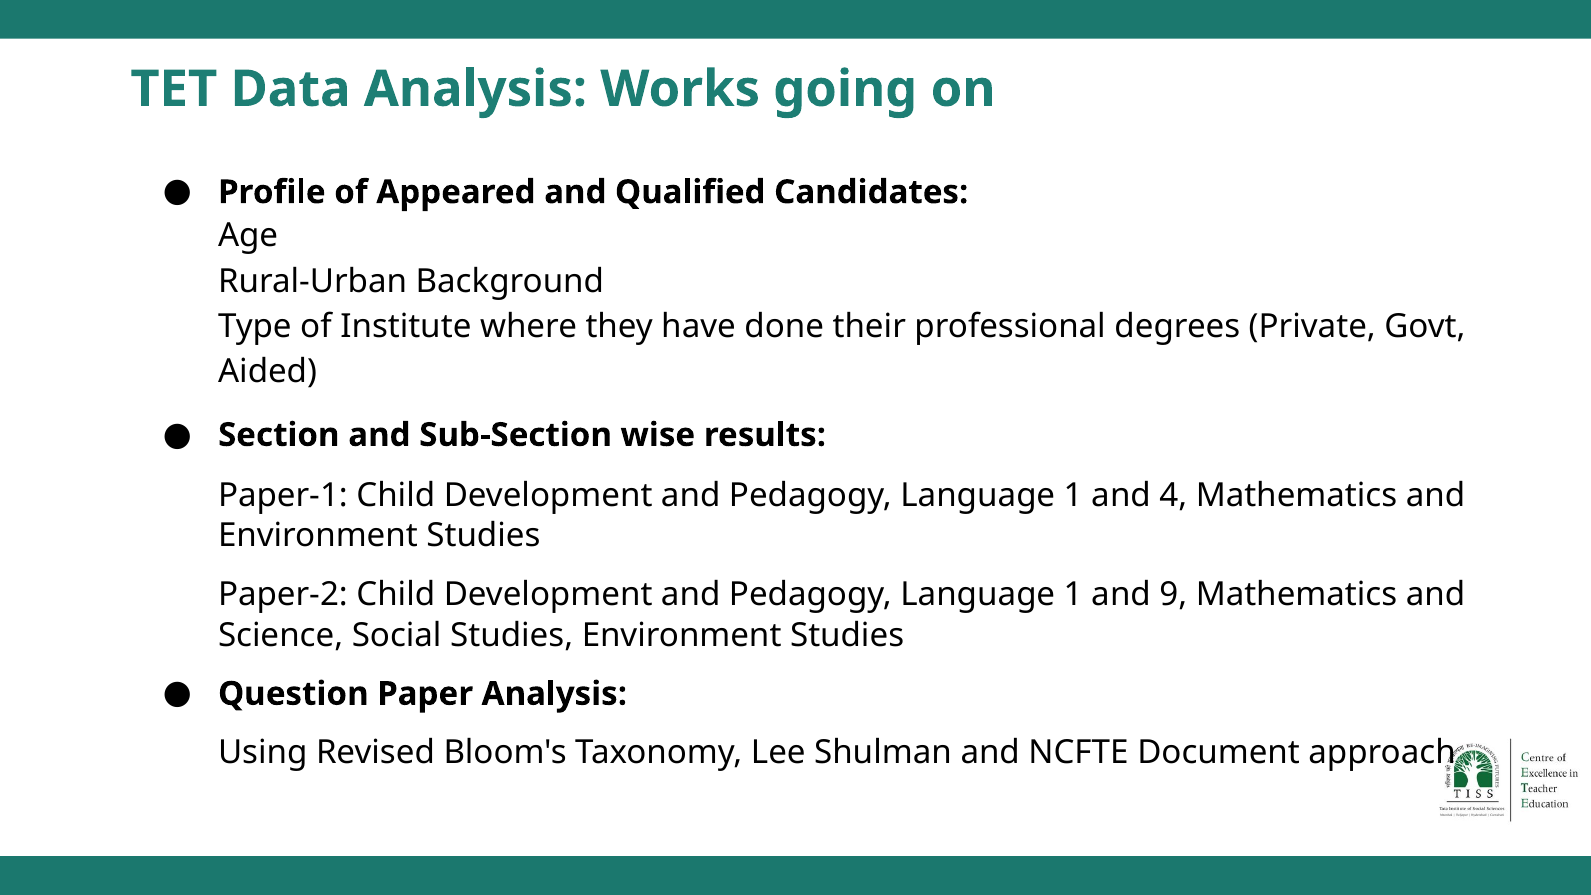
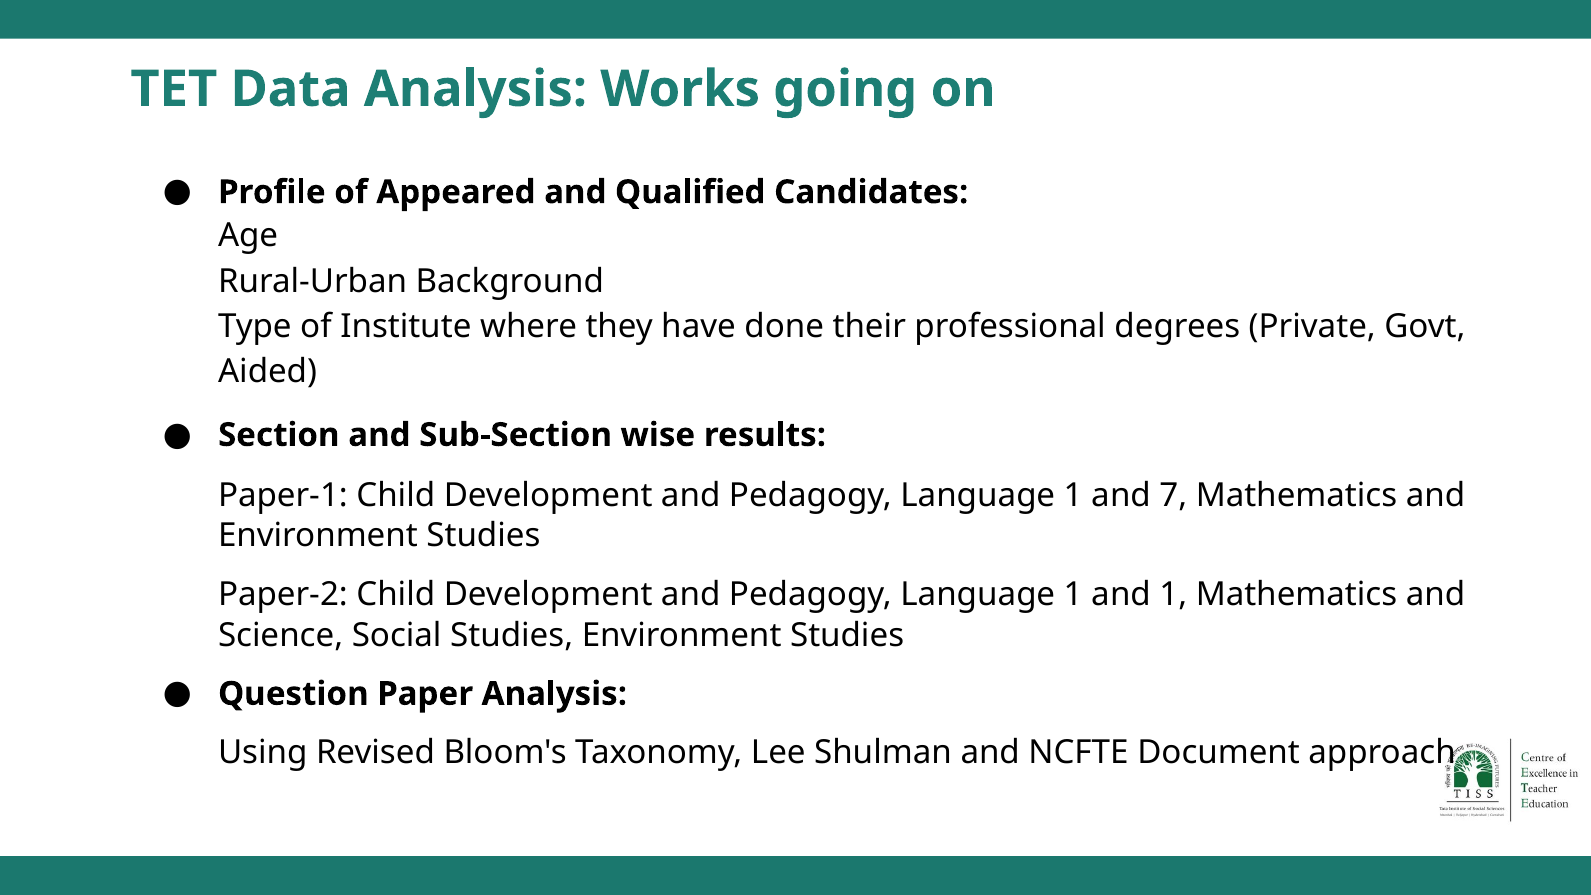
4: 4 -> 7 (1173, 495)
and 9: 9 -> 1 (1173, 594)
